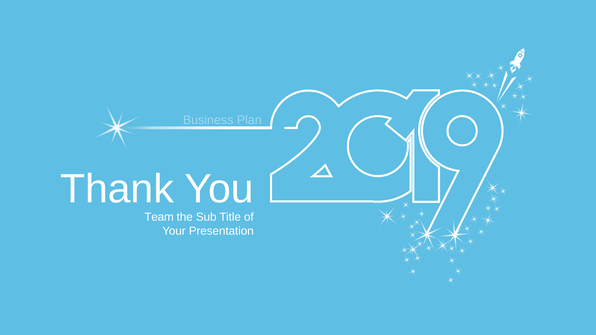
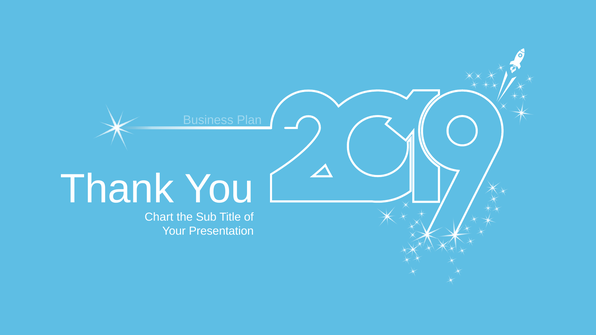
Team: Team -> Chart (159, 217)
